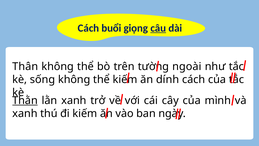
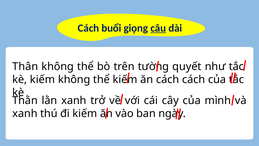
ngoài: ngoài -> quyết (187, 66)
kè sống: sống -> kiếm (42, 79)
ăn dính: dính -> cách (168, 79)
Thằn underline: present -> none (25, 100)
